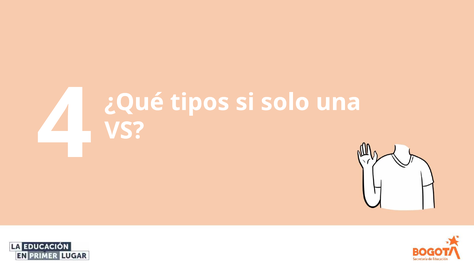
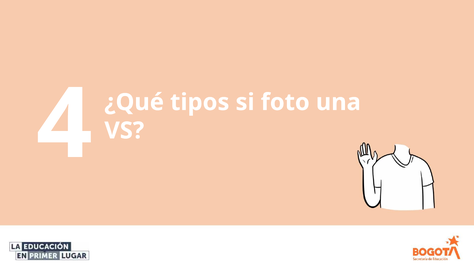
solo: solo -> foto (285, 103)
